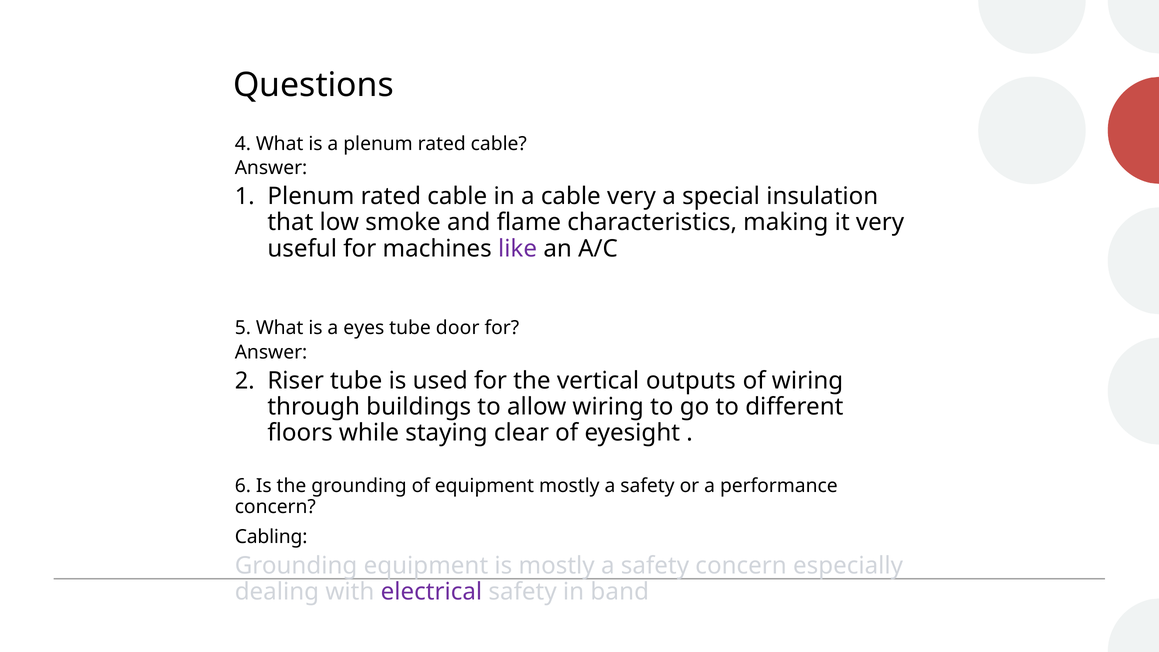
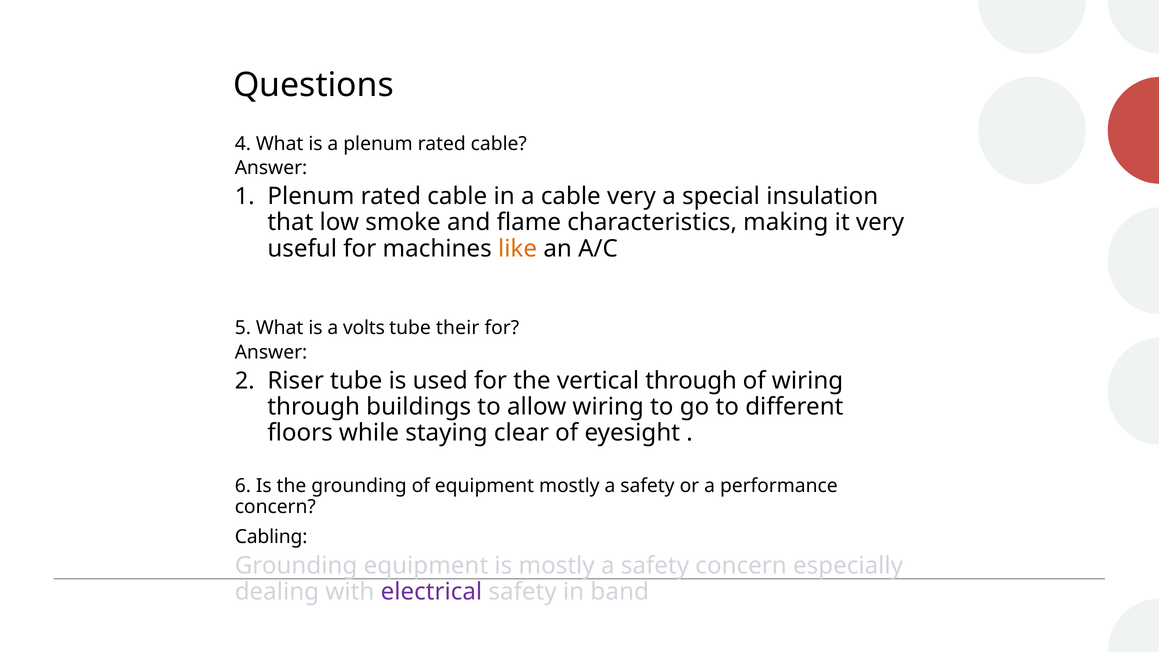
like colour: purple -> orange (518, 249)
eyes: eyes -> volts (364, 328)
door: door -> their (458, 328)
vertical outputs: outputs -> through (691, 381)
